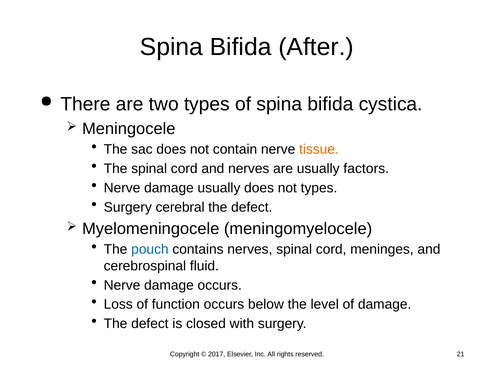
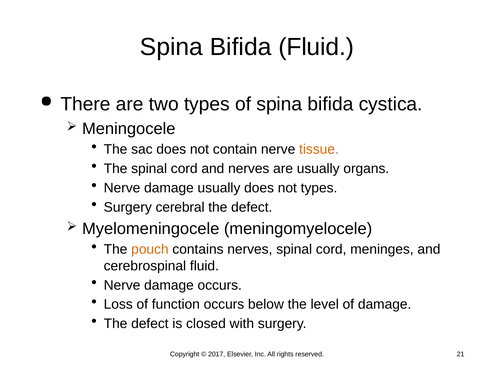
Bifida After: After -> Fluid (316, 47)
factors: factors -> organs (366, 168)
pouch colour: blue -> orange (150, 249)
